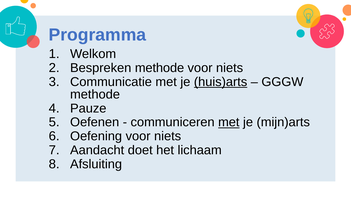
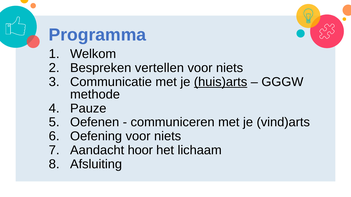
Bespreken methode: methode -> vertellen (159, 68)
met underline: present -> none (229, 123)
mijn)arts: mijn)arts -> vind)arts (283, 123)
doet: doet -> hoor (140, 151)
